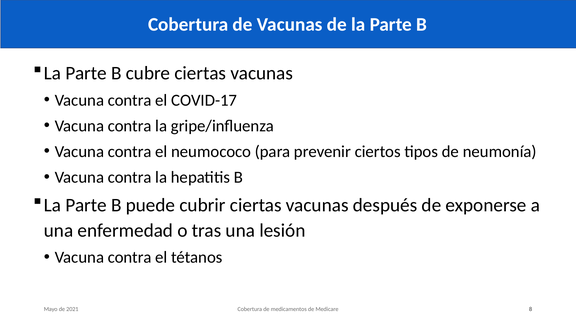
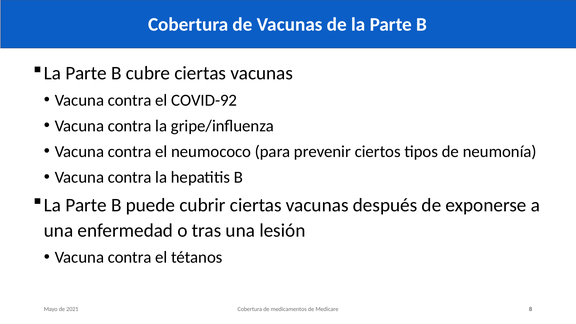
COVID-17: COVID-17 -> COVID-92 (204, 100)
